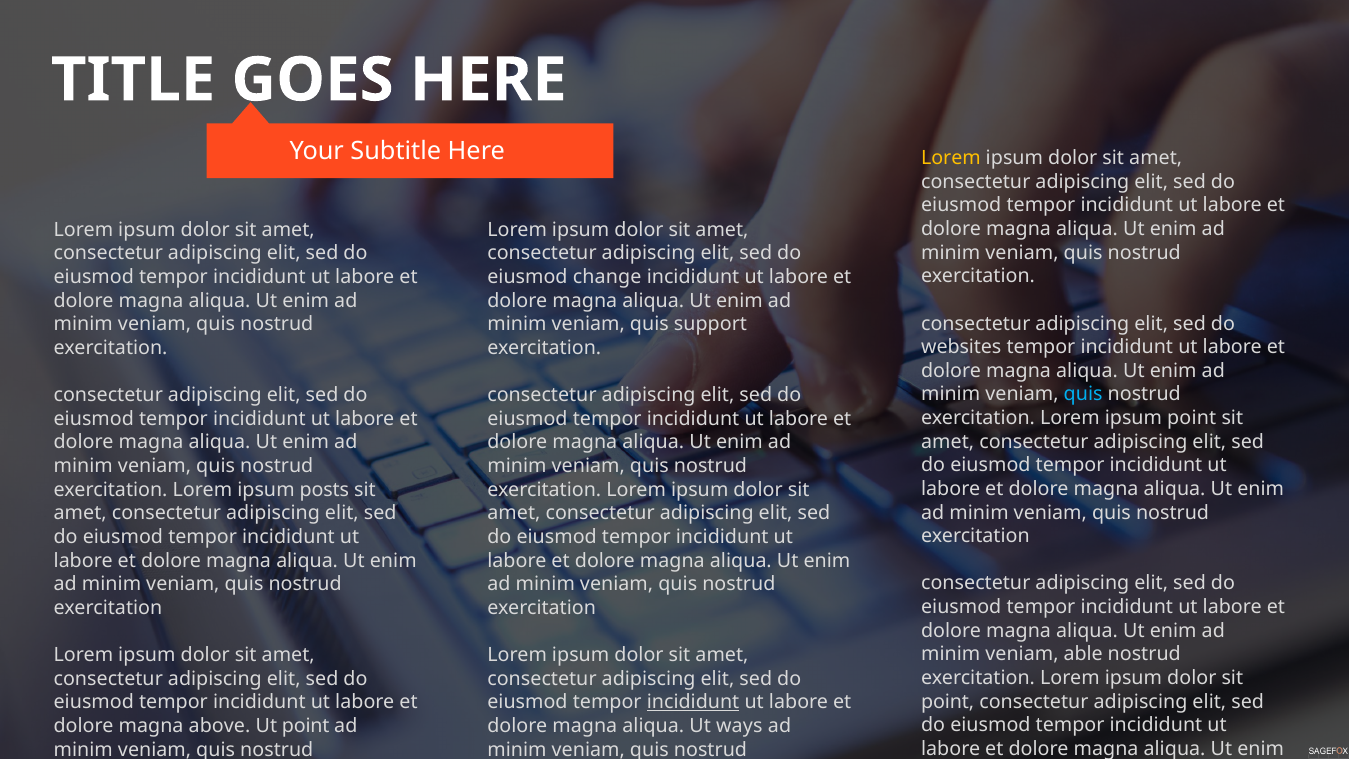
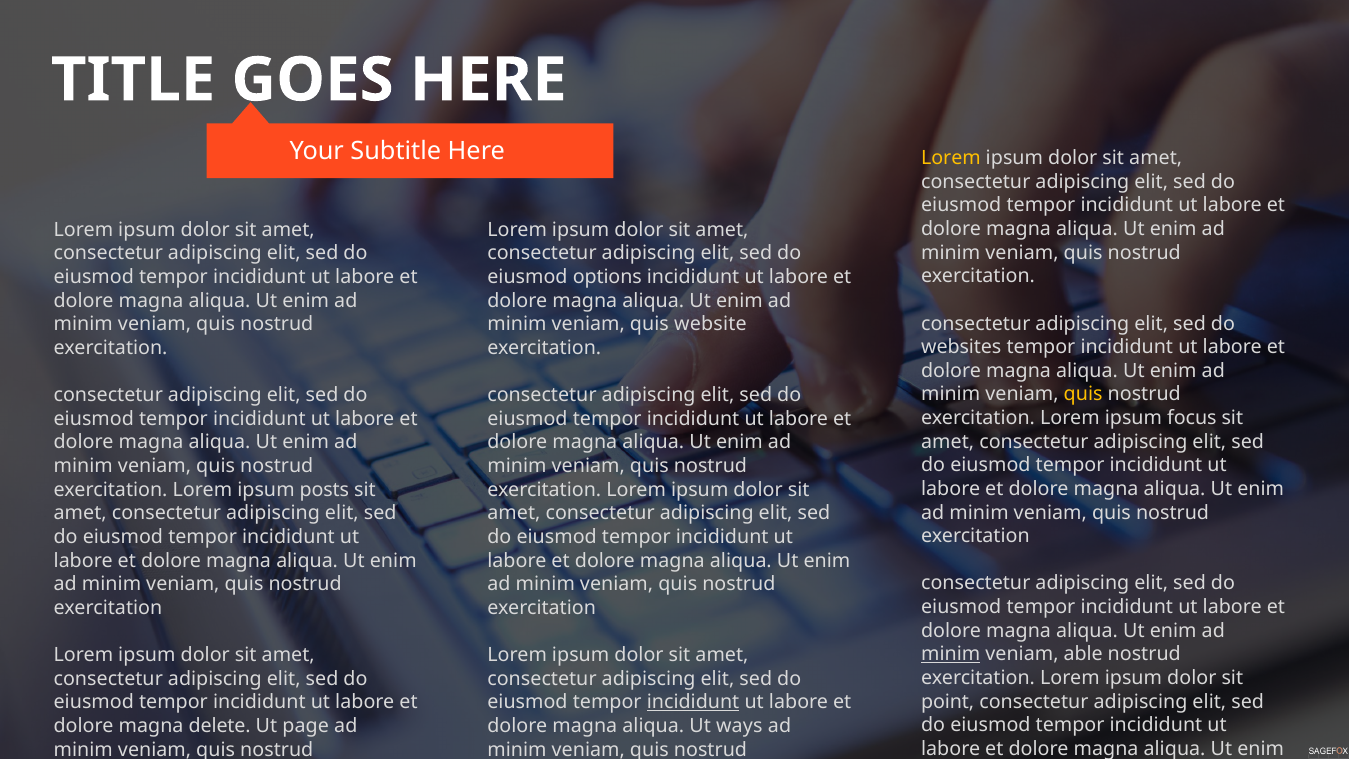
change: change -> options (607, 277)
support: support -> website (710, 324)
quis colour: light blue -> yellow (1083, 394)
ipsum point: point -> focus (1192, 418)
minim underline: none -> present (951, 654)
above: above -> delete (220, 726)
Ut point: point -> page (306, 726)
